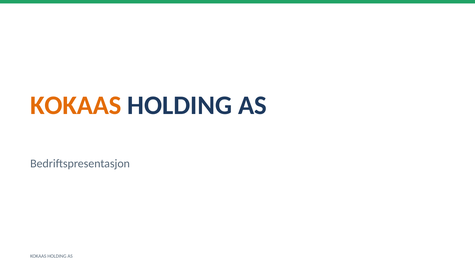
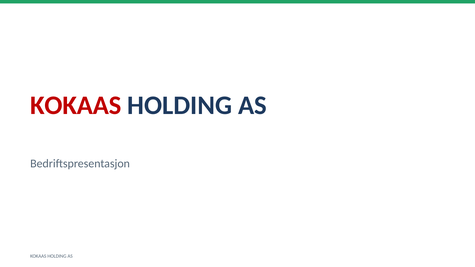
KOKAAS colour: orange -> red (76, 105)
